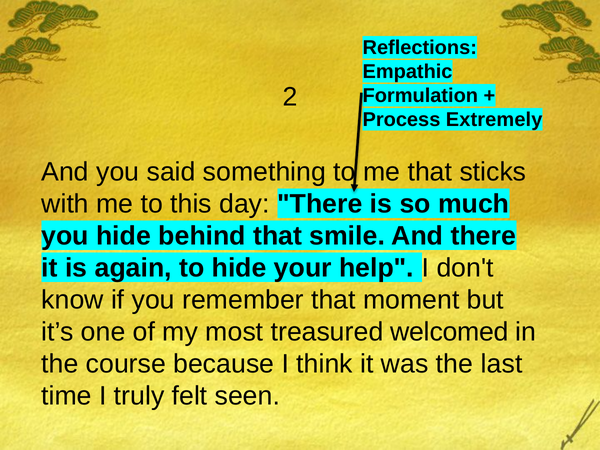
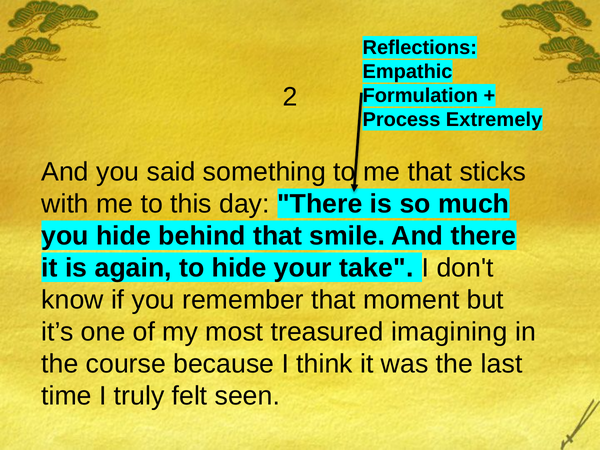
help: help -> take (376, 268)
welcomed: welcomed -> imagining (449, 332)
